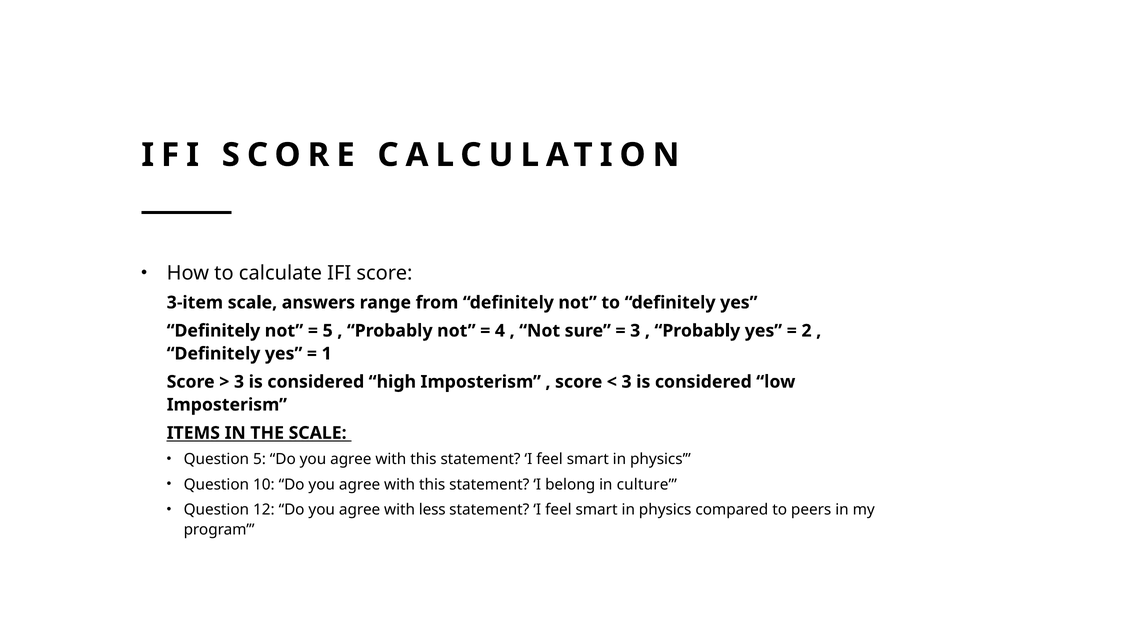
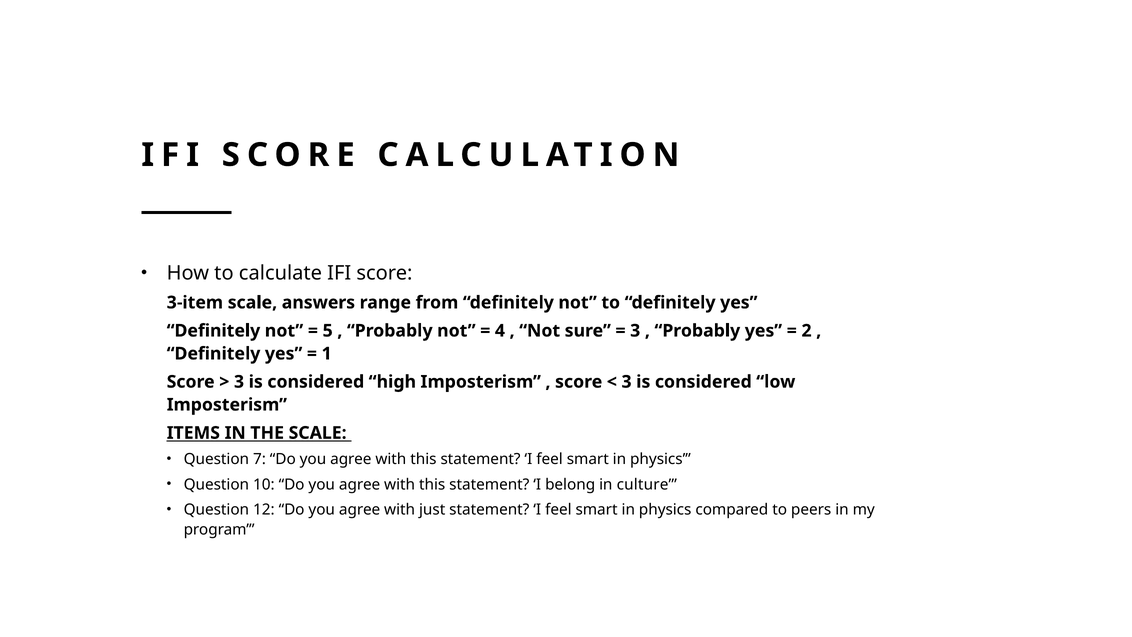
Question 5: 5 -> 7 (259, 459)
less: less -> just (432, 510)
